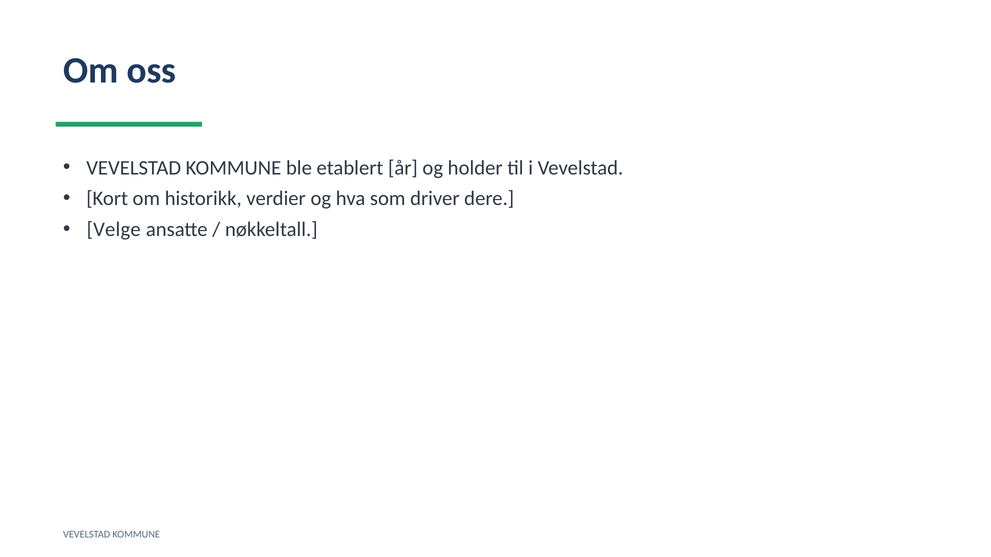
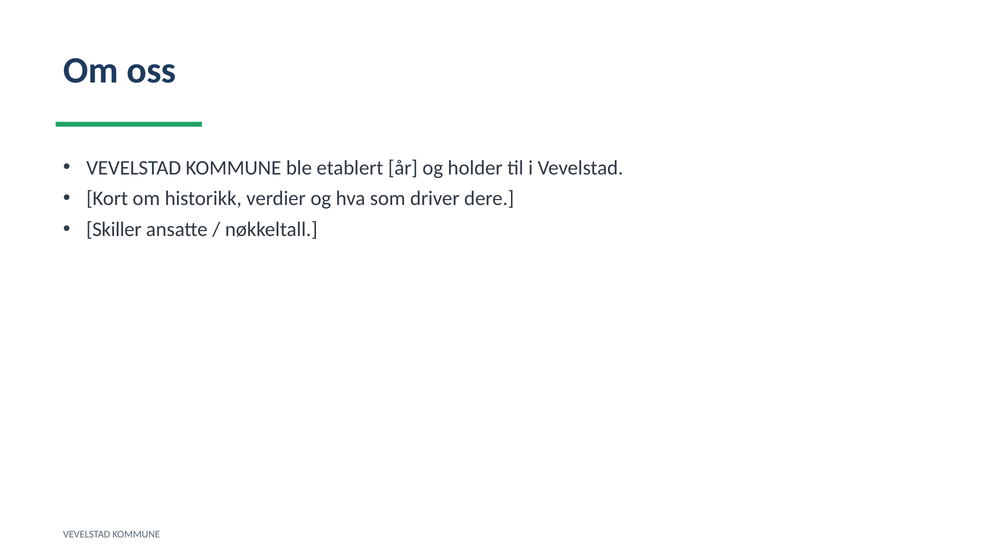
Velge: Velge -> Skiller (114, 230)
